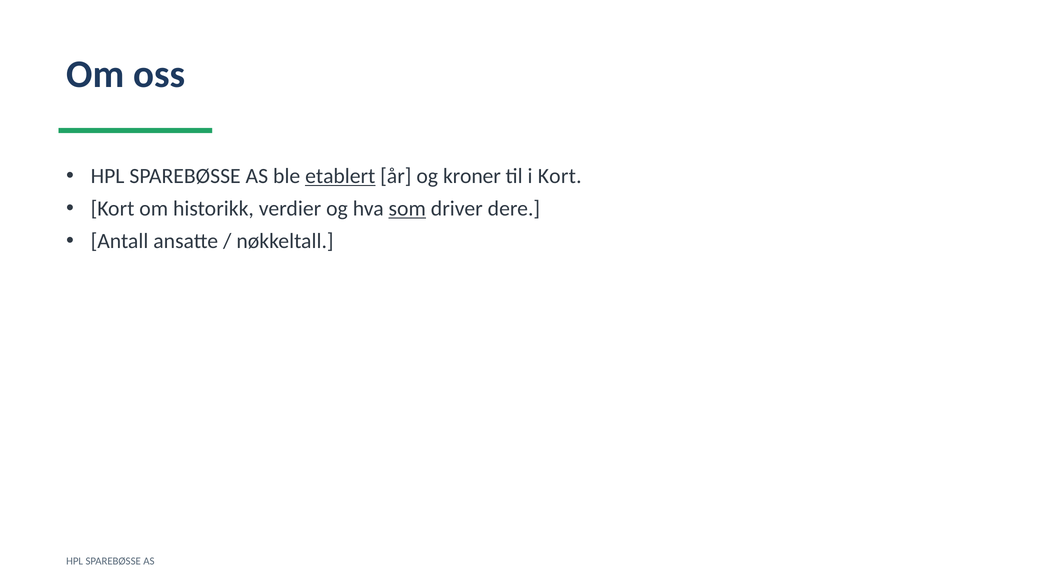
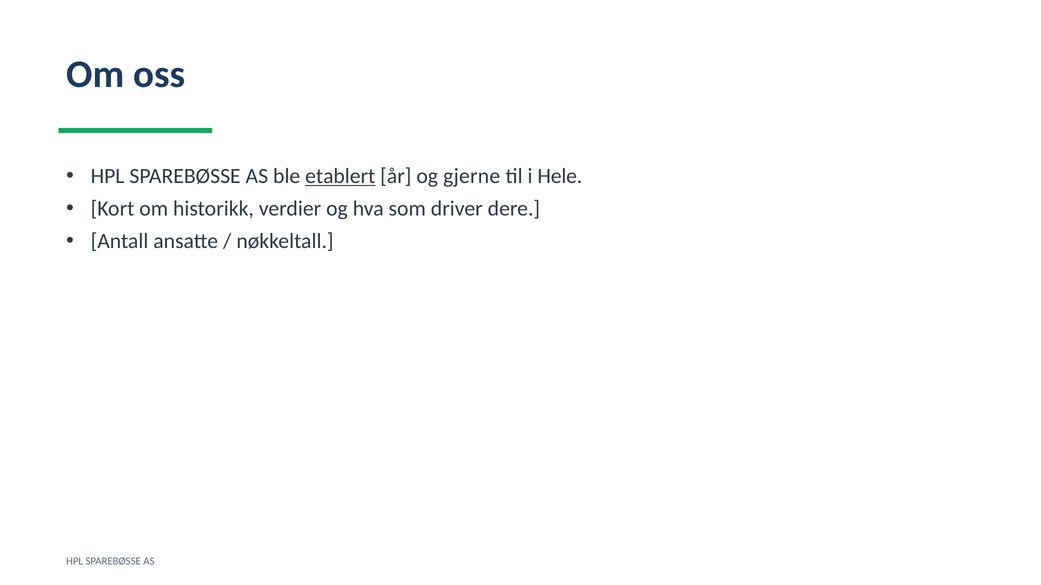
kroner: kroner -> gjerne (472, 176)
i Kort: Kort -> Hele (560, 176)
som underline: present -> none (407, 209)
